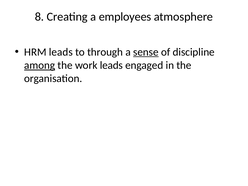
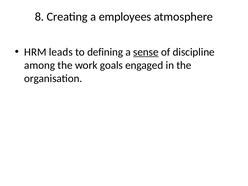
through: through -> defining (105, 52)
among underline: present -> none (40, 65)
work leads: leads -> goals (111, 65)
